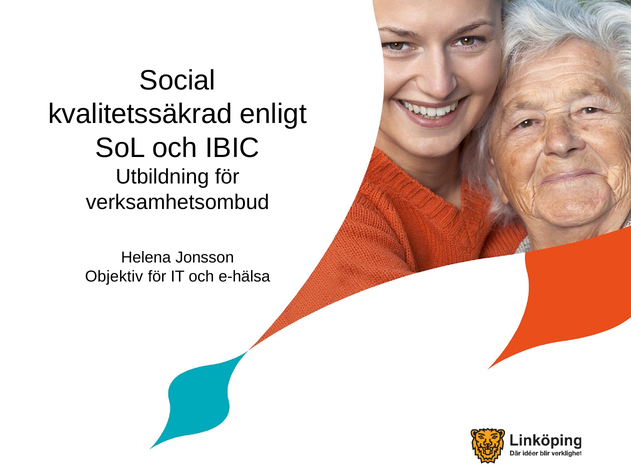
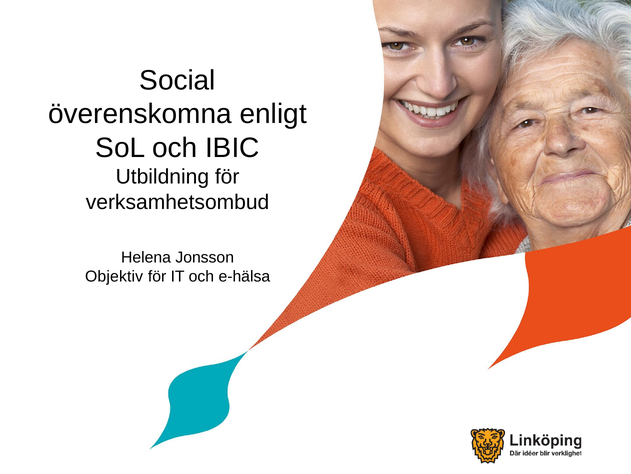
kvalitetssäkrad: kvalitetssäkrad -> överenskomna (140, 114)
